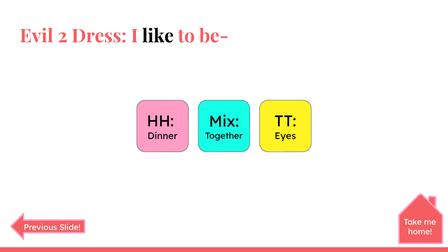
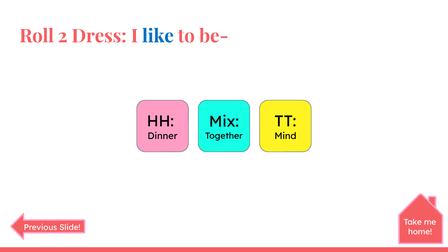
Evil: Evil -> Roll (37, 36)
like colour: black -> blue (158, 36)
Eyes: Eyes -> Mind (285, 136)
